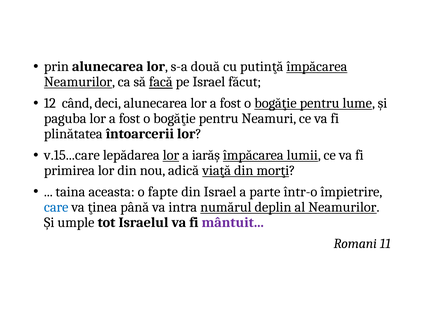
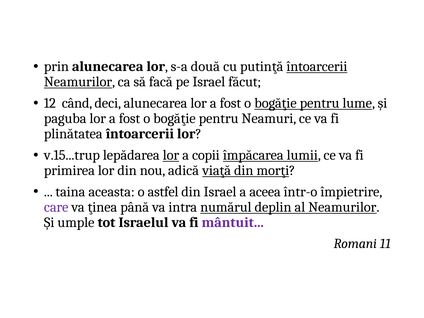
împăcarea: împăcarea -> întoarcerii (317, 67)
facă underline: present -> none (161, 82)
v.15...care: v.15...care -> v.15...trup (72, 155)
iarăş: iarăş -> copii (206, 155)
fapte: fapte -> astfel (163, 192)
parte: parte -> aceea (265, 192)
care colour: blue -> purple (56, 207)
